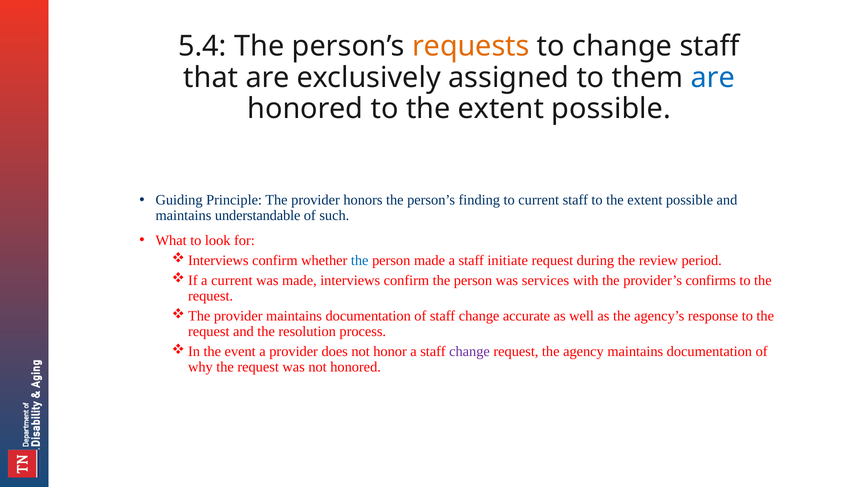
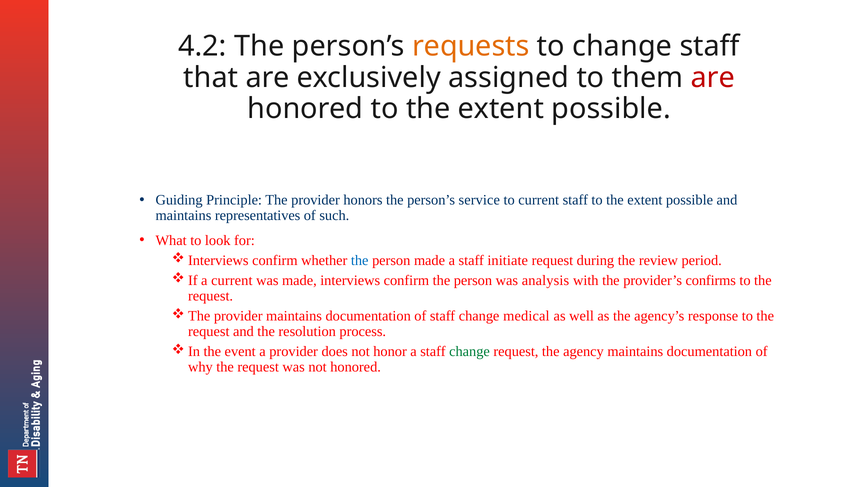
5.4: 5.4 -> 4.2 (202, 46)
are colour: blue -> red (713, 77)
finding: finding -> service (479, 200)
understandable: understandable -> representatives (258, 215)
services: services -> analysis (545, 280)
accurate: accurate -> medical (526, 316)
change colour: purple -> green (470, 351)
